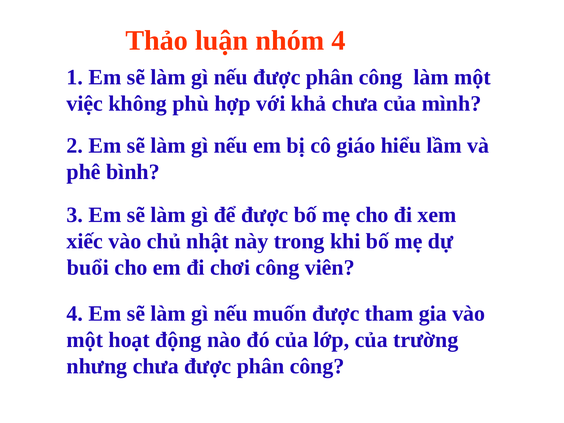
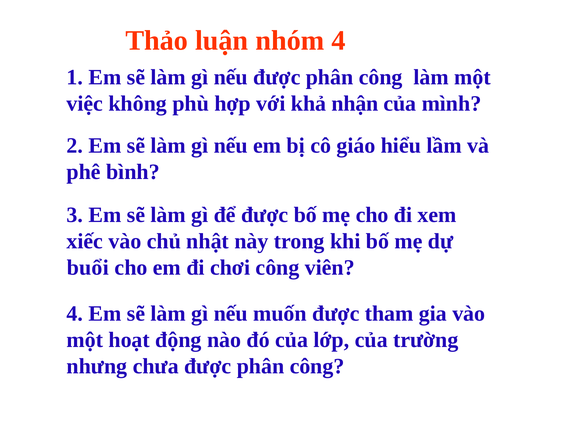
khả chưa: chưa -> nhận (355, 104)
